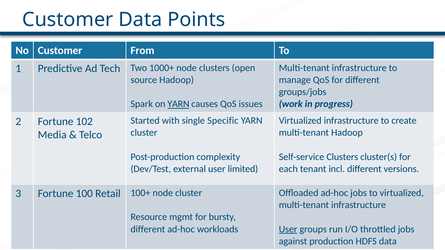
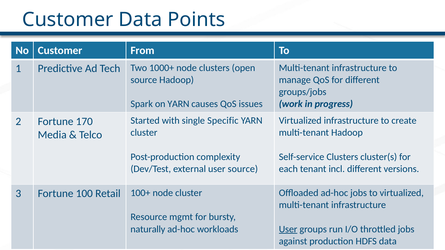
YARN underline: present -> none (178, 104)
102: 102 -> 170 (84, 121)
user limited: limited -> source (243, 169)
different: different -> naturally (148, 229)
